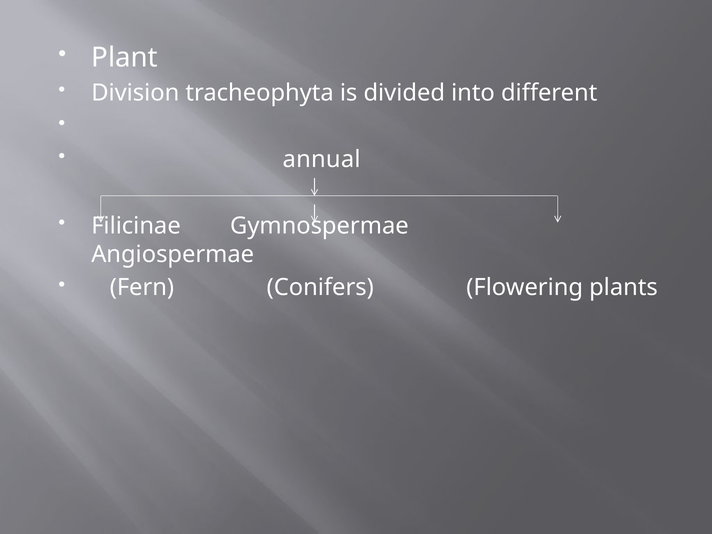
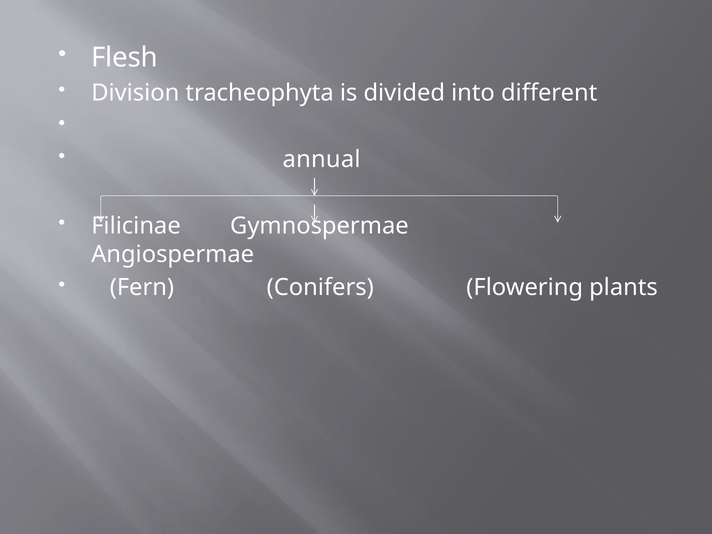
Plant: Plant -> Flesh (125, 58)
